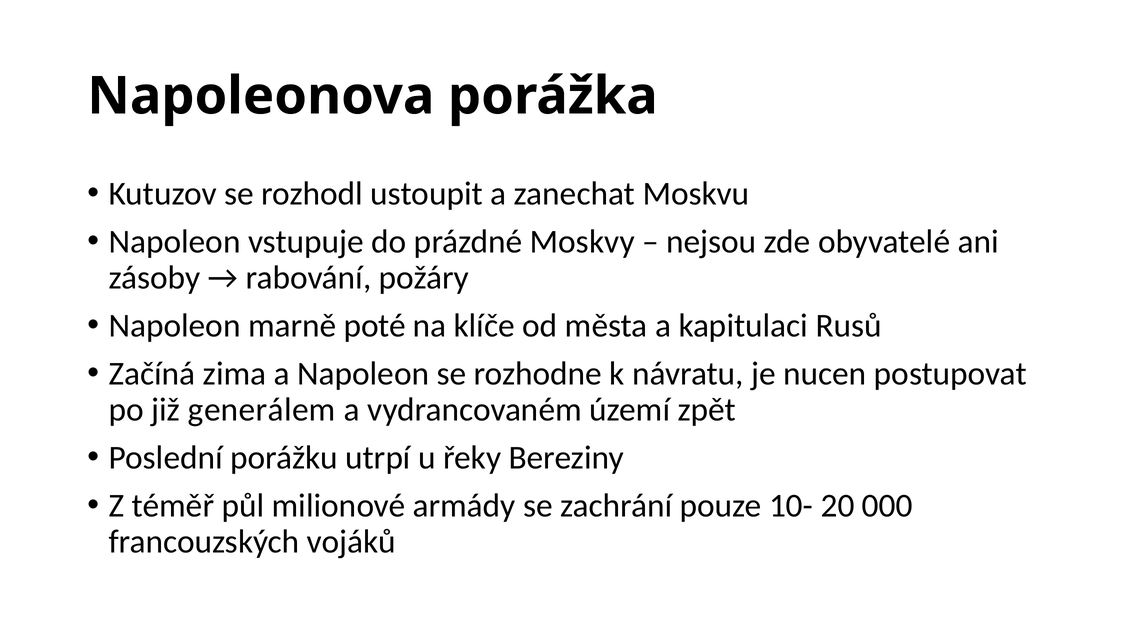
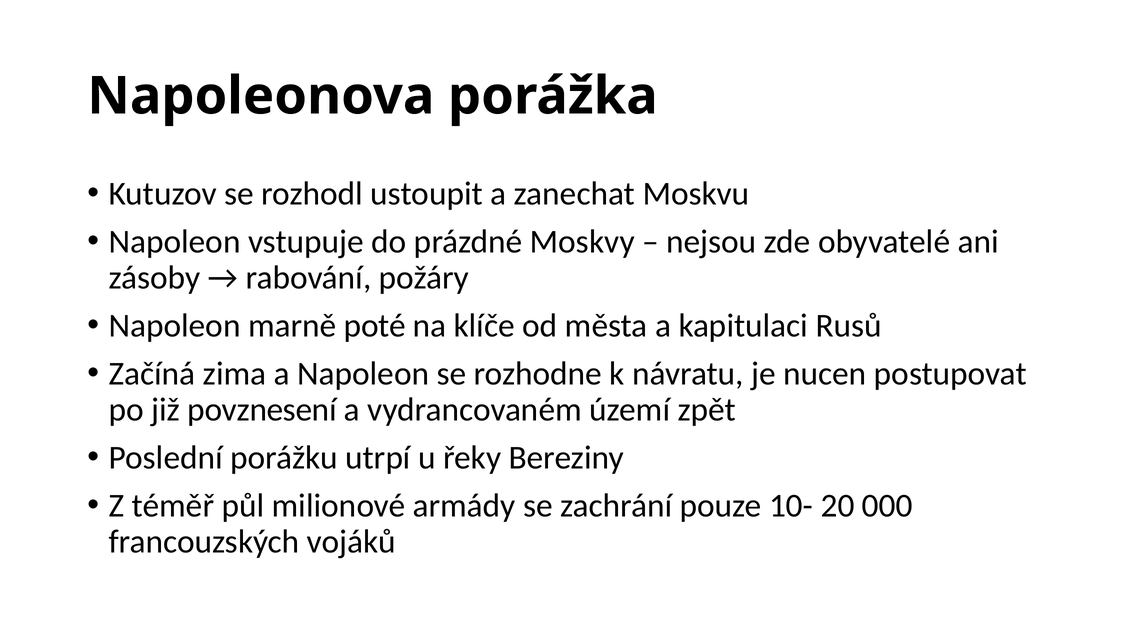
generálem: generálem -> povznesení (262, 410)
